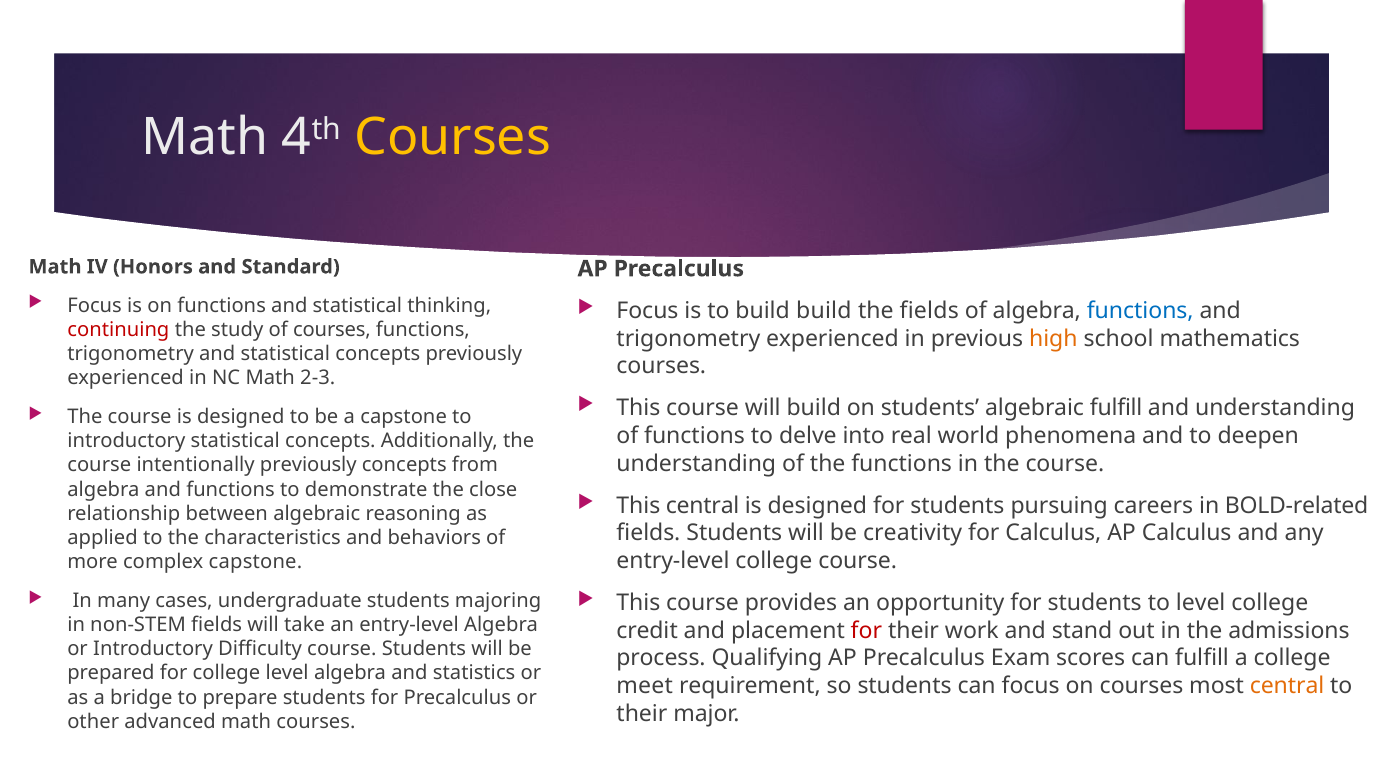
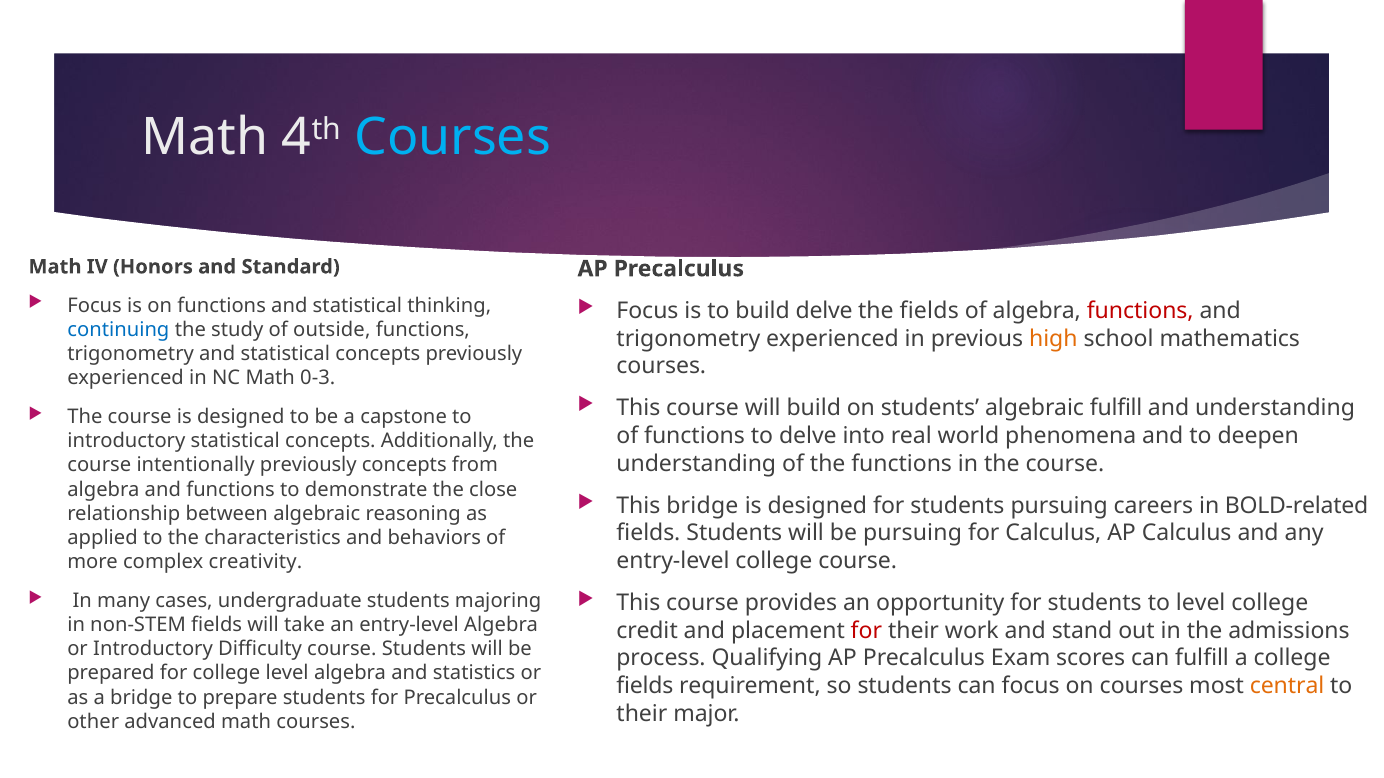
Courses colour: yellow -> light blue (453, 138)
build build: build -> delve (824, 311)
functions colour: blue -> red (1140, 311)
continuing colour: red -> blue (118, 330)
of courses: courses -> outside (332, 330)
2-3: 2-3 -> 0-3 (318, 378)
This central: central -> bridge (702, 506)
be creativity: creativity -> pursuing (913, 533)
complex capstone: capstone -> creativity (255, 562)
meet: meet -> fields (645, 686)
